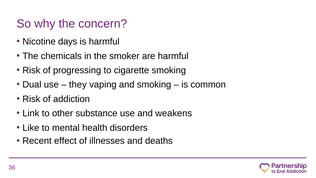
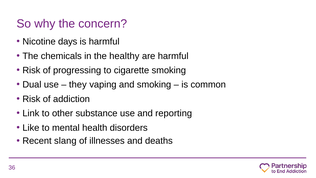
smoker: smoker -> healthy (124, 56)
weakens: weakens -> reporting (174, 113)
effect: effect -> slang (65, 141)
